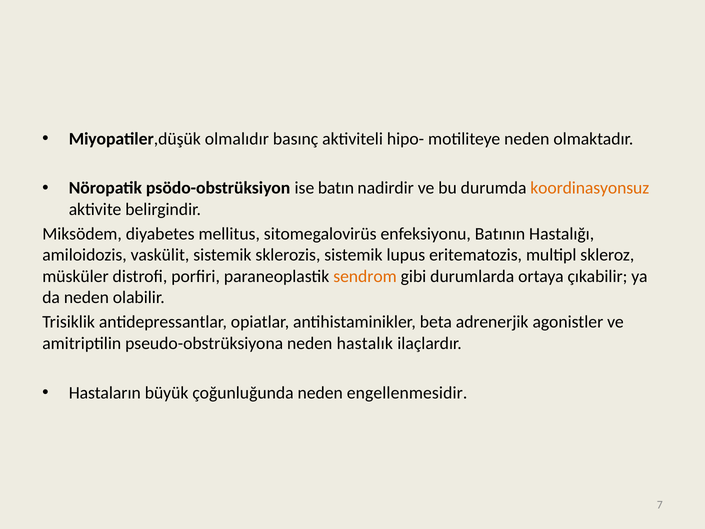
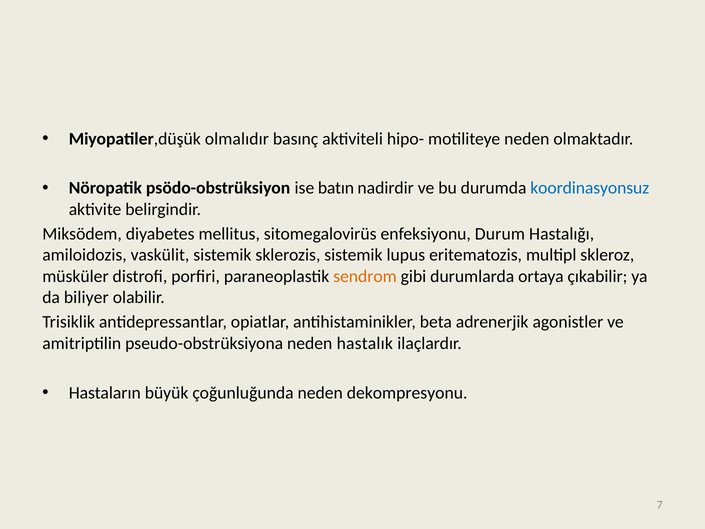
koordinasyonsuz colour: orange -> blue (590, 188)
Batının: Batının -> Durum (500, 234)
da neden: neden -> biliyer (86, 297)
engellenmesidir: engellenmesidir -> dekompresyonu (407, 393)
